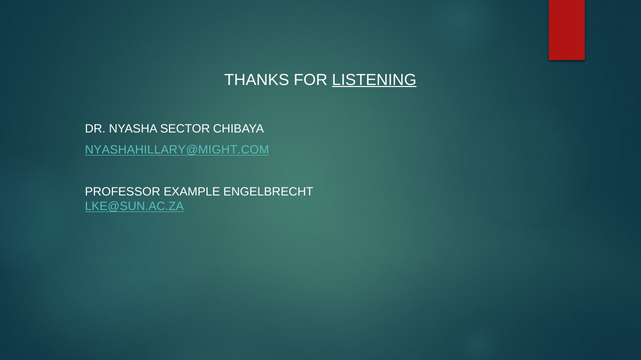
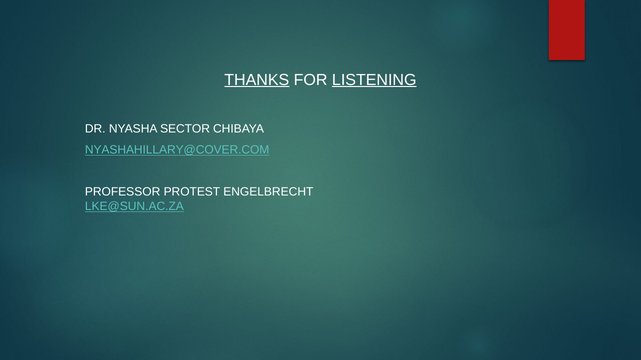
THANKS underline: none -> present (257, 80)
NYASHAHILLARY@MIGHT.COM: NYASHAHILLARY@MIGHT.COM -> NYASHAHILLARY@COVER.COM (177, 150)
EXAMPLE: EXAMPLE -> PROTEST (192, 192)
